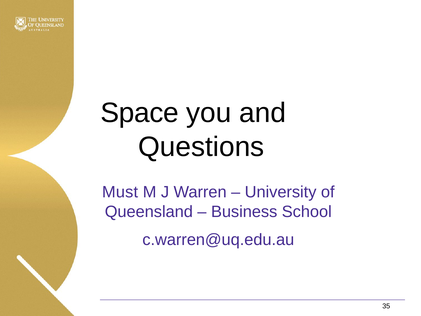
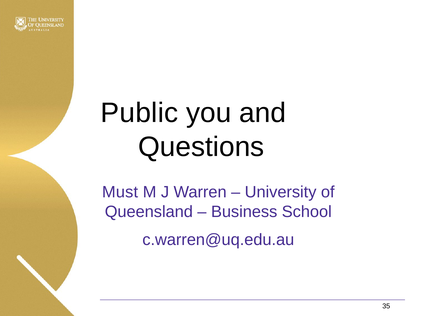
Space: Space -> Public (139, 113)
